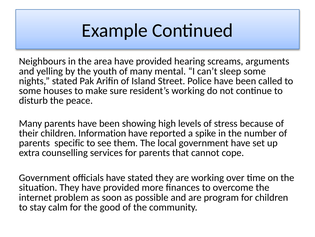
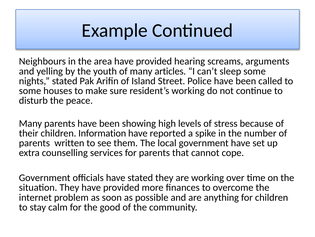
mental: mental -> articles (170, 71)
specific: specific -> written (69, 143)
program: program -> anything (221, 197)
